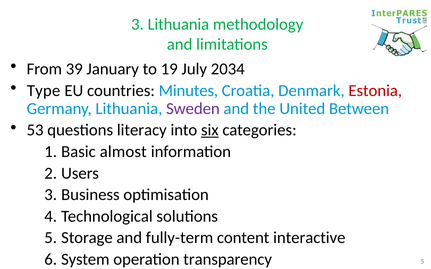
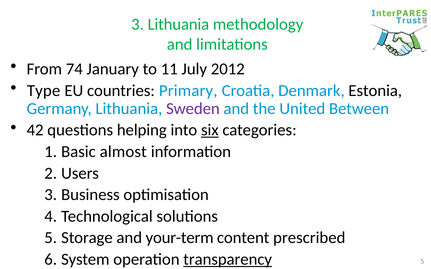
39: 39 -> 74 (74, 69)
19: 19 -> 11 (169, 69)
2034: 2034 -> 2012 (228, 69)
Minutes: Minutes -> Primary (188, 91)
Estonia colour: red -> black (375, 91)
53: 53 -> 42 (35, 130)
literacy: literacy -> helping (142, 130)
fully-term: fully-term -> your-term (180, 238)
interactive: interactive -> prescribed (309, 238)
transparency underline: none -> present (228, 260)
